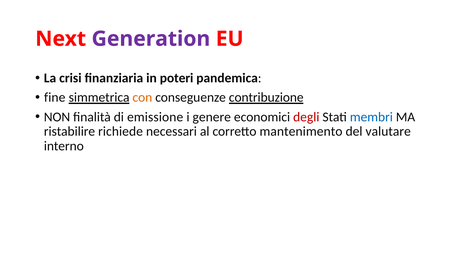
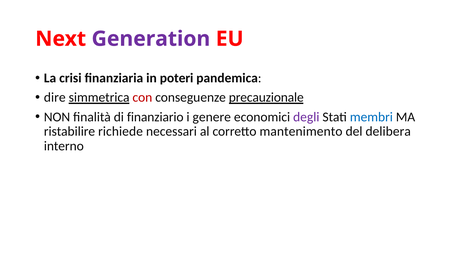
fine: fine -> dire (55, 97)
con colour: orange -> red (142, 97)
contribuzione: contribuzione -> precauzionale (266, 97)
emissione: emissione -> finanziario (155, 117)
degli colour: red -> purple (306, 117)
valutare: valutare -> delibera (388, 131)
